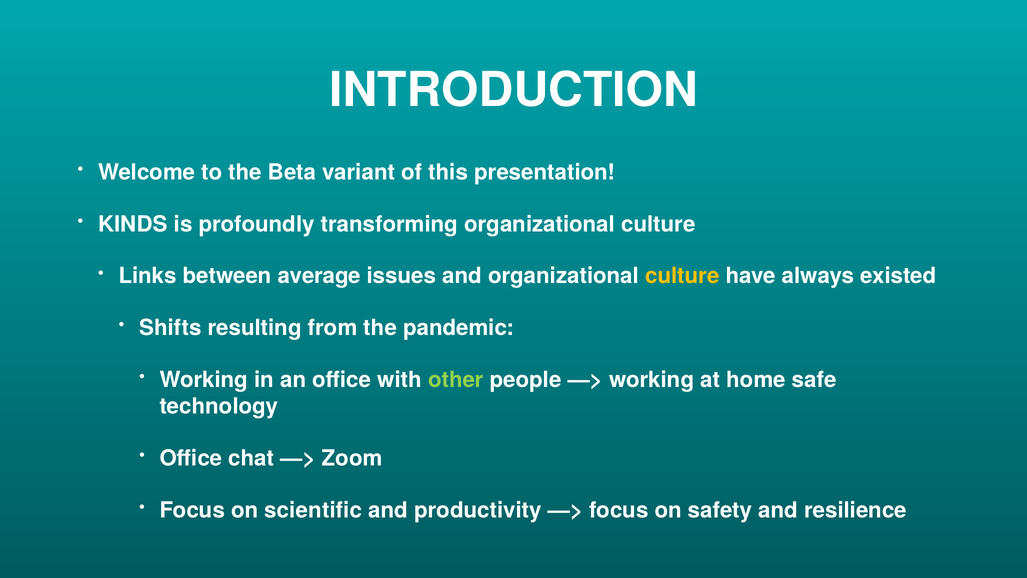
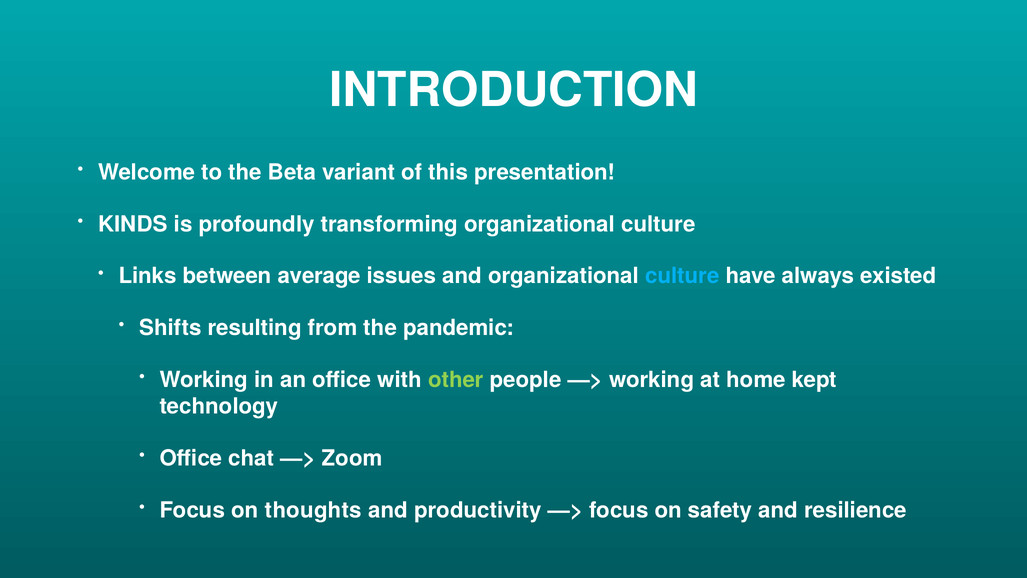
culture colour: yellow -> light blue (682, 276)
safe: safe -> kept (814, 380)
scientific: scientific -> thoughts (313, 510)
